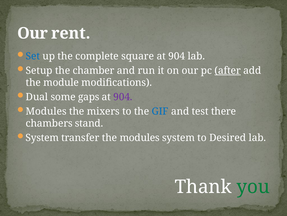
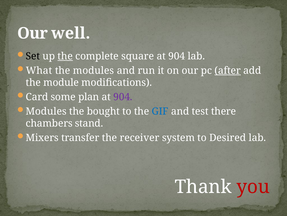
rent: rent -> well (71, 33)
Set colour: blue -> black (33, 56)
the underline: none -> present (65, 56)
Setup: Setup -> What (39, 70)
the chamber: chamber -> modules (93, 70)
Dual: Dual -> Card (37, 97)
gaps: gaps -> plan (89, 97)
mixers: mixers -> bought (103, 111)
System: System -> Mixers (42, 137)
the modules: modules -> receiver (140, 137)
you colour: green -> red (253, 186)
